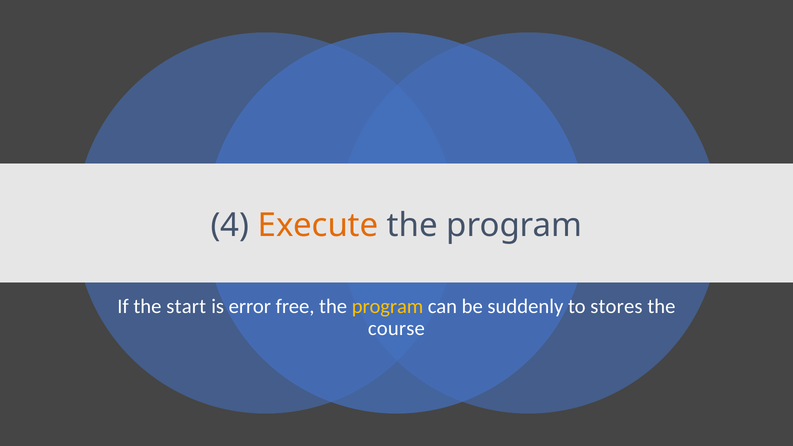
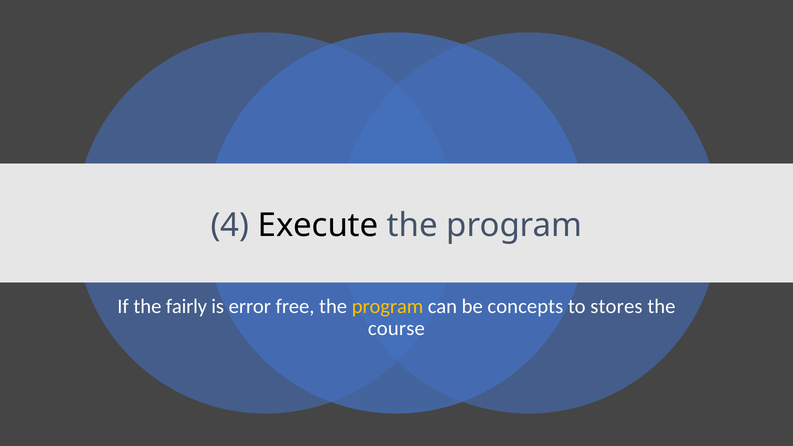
Execute colour: orange -> black (318, 225)
start: start -> fairly (186, 306)
suddenly: suddenly -> concepts (525, 306)
